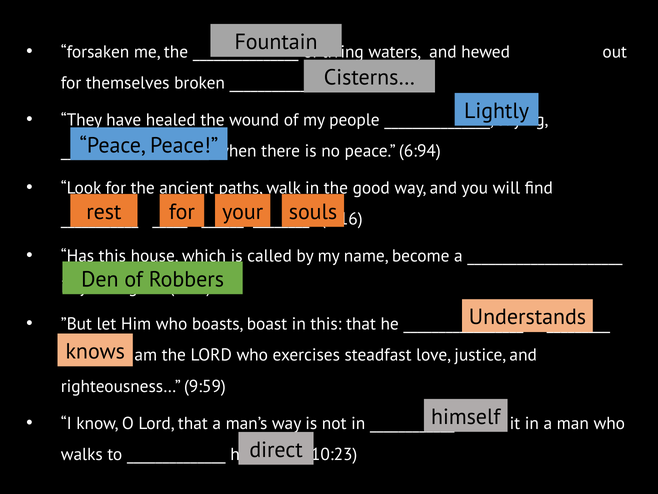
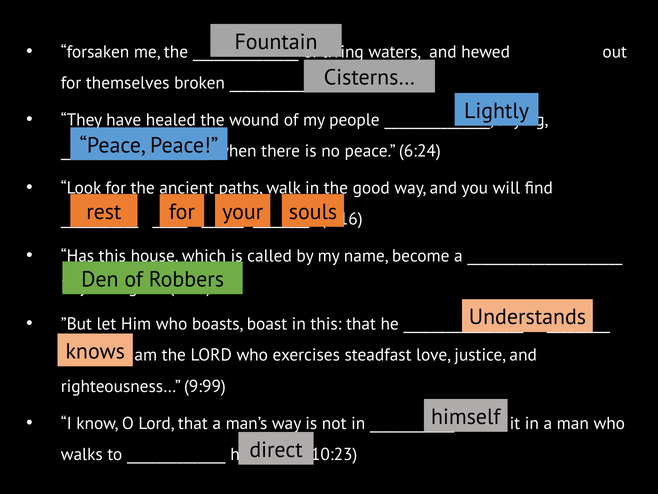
6:94: 6:94 -> 6:24 (420, 151)
9:59: 9:59 -> 9:99 (205, 386)
